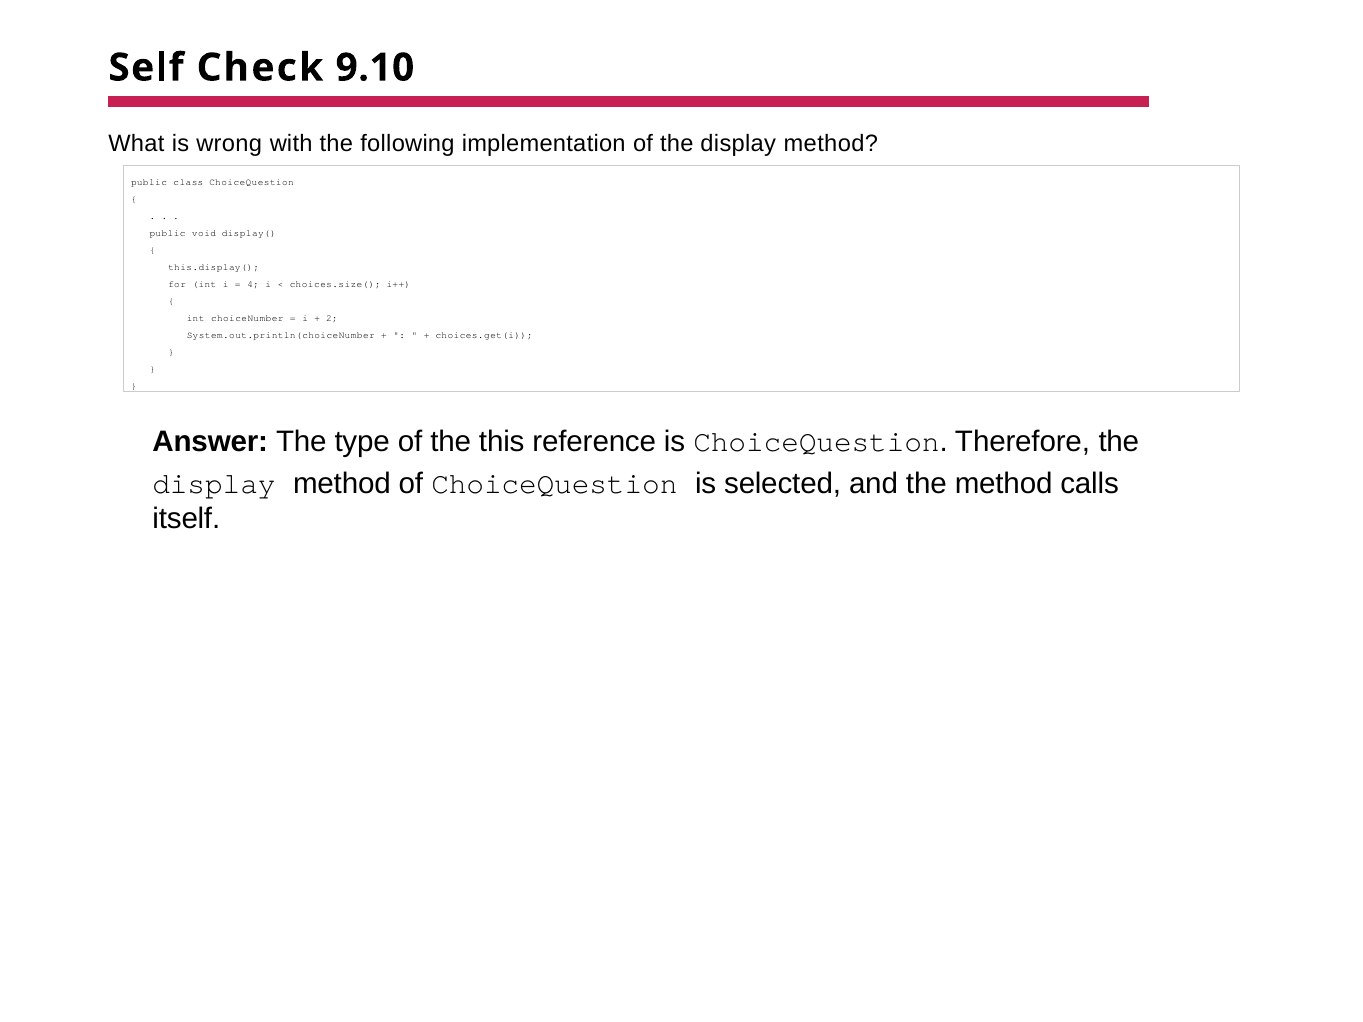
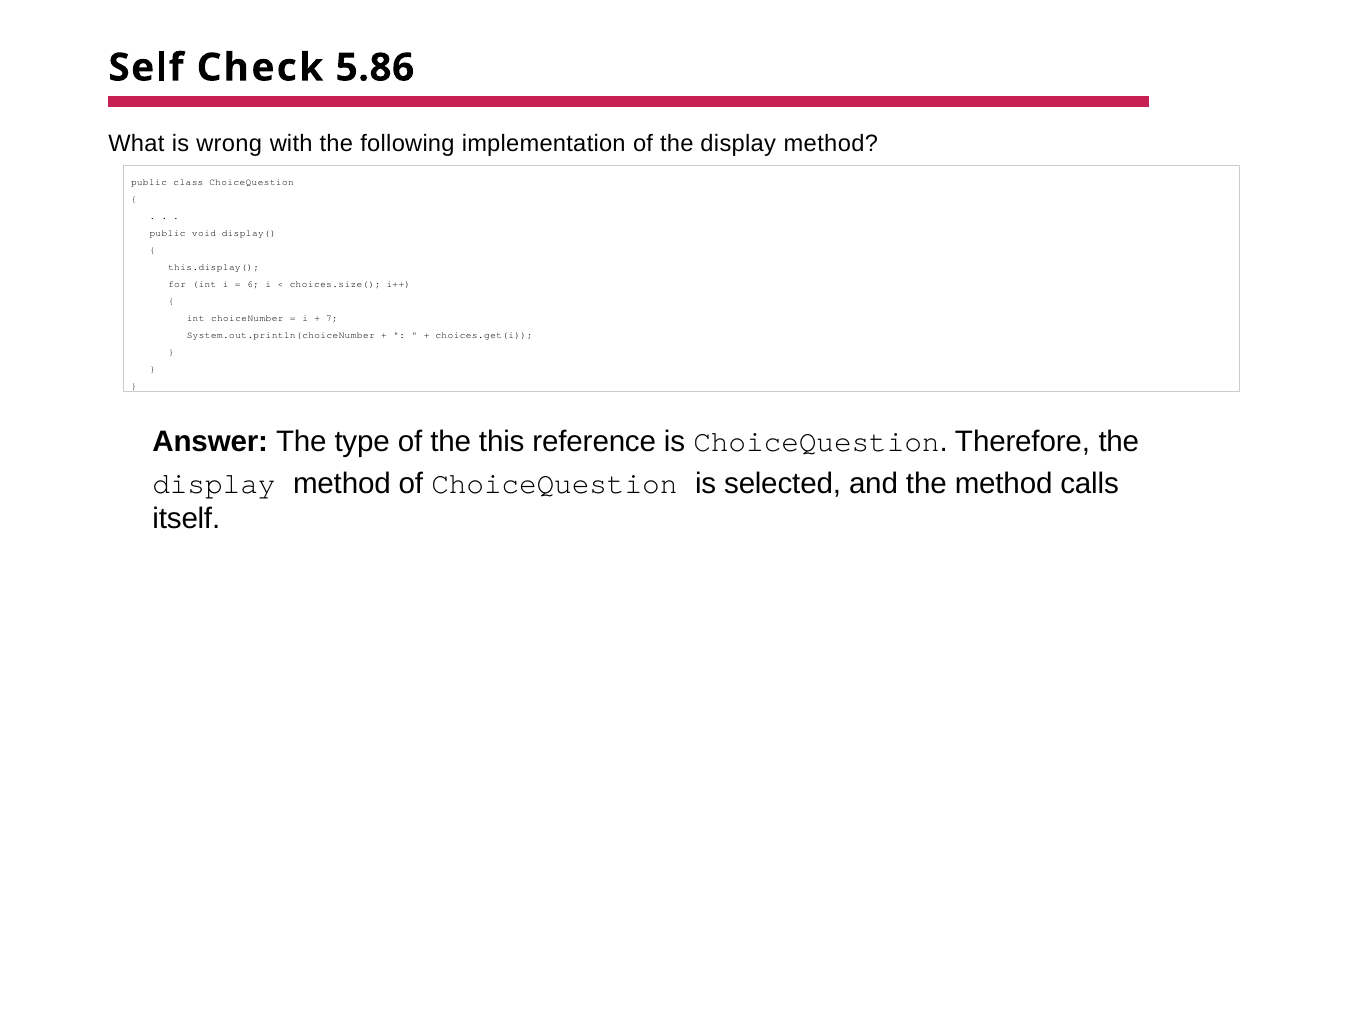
9.10: 9.10 -> 5.86 (375, 68)
4: 4 -> 6 (253, 284)
2: 2 -> 7 (332, 318)
